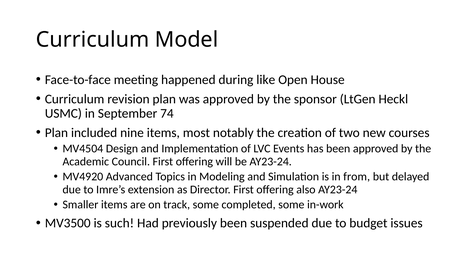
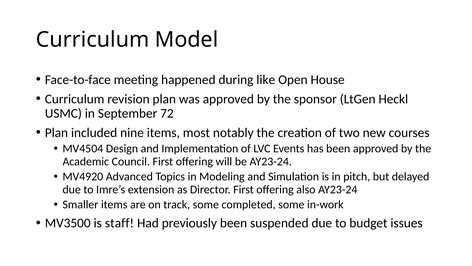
74: 74 -> 72 (167, 113)
from: from -> pitch (357, 176)
such: such -> staff (119, 223)
